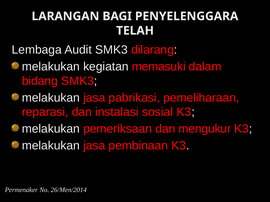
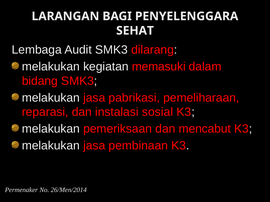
TELAH: TELAH -> SEHAT (135, 31)
mengukur: mengukur -> mencabut (205, 129)
